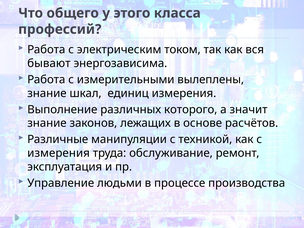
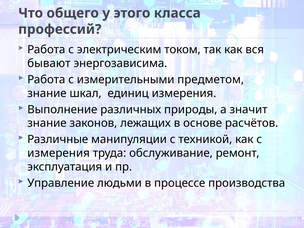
вылеплены: вылеплены -> предметом (211, 80)
которого: которого -> природы (191, 110)
